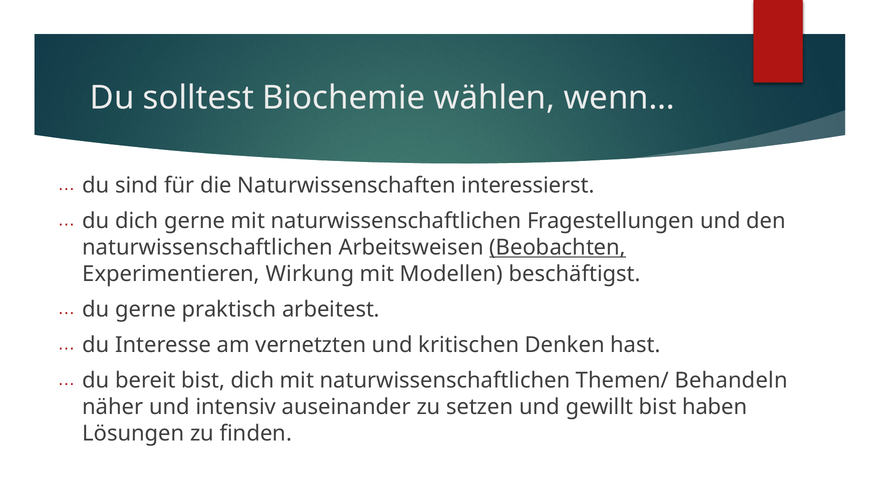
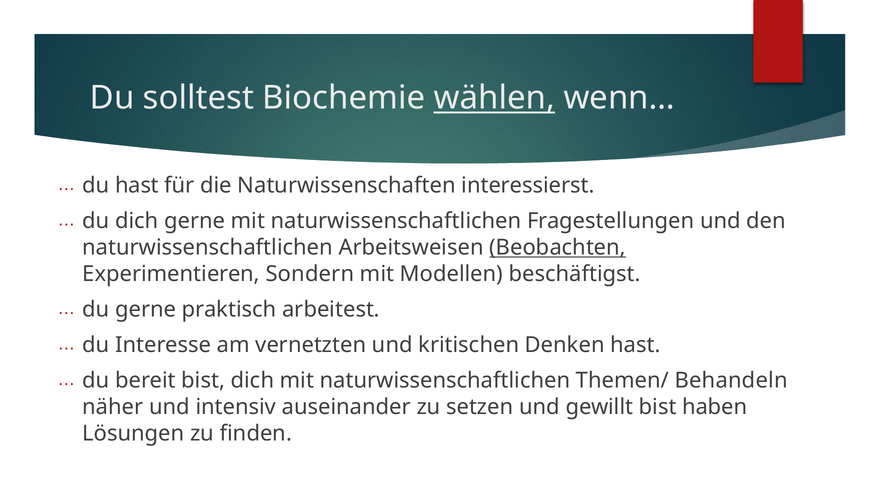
wählen underline: none -> present (494, 98)
du sind: sind -> hast (137, 186)
Wirkung: Wirkung -> Sondern (310, 274)
